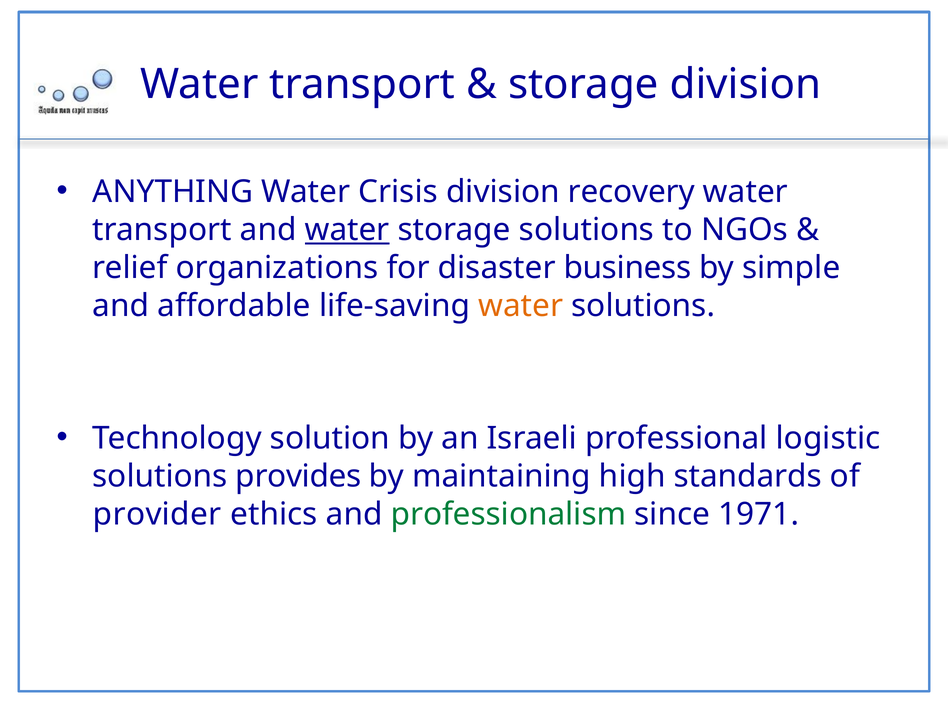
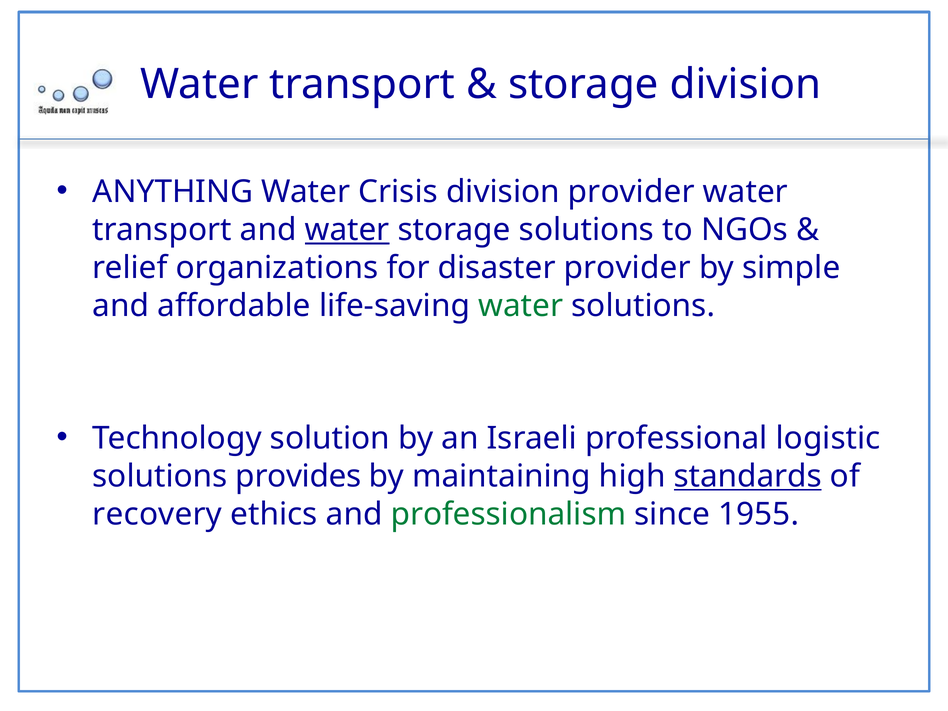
division recovery: recovery -> provider (631, 192)
disaster business: business -> provider (627, 268)
water colour: orange -> green (521, 306)
standards underline: none -> present (748, 476)
provider: provider -> recovery (157, 514)
1971: 1971 -> 1955 (759, 514)
